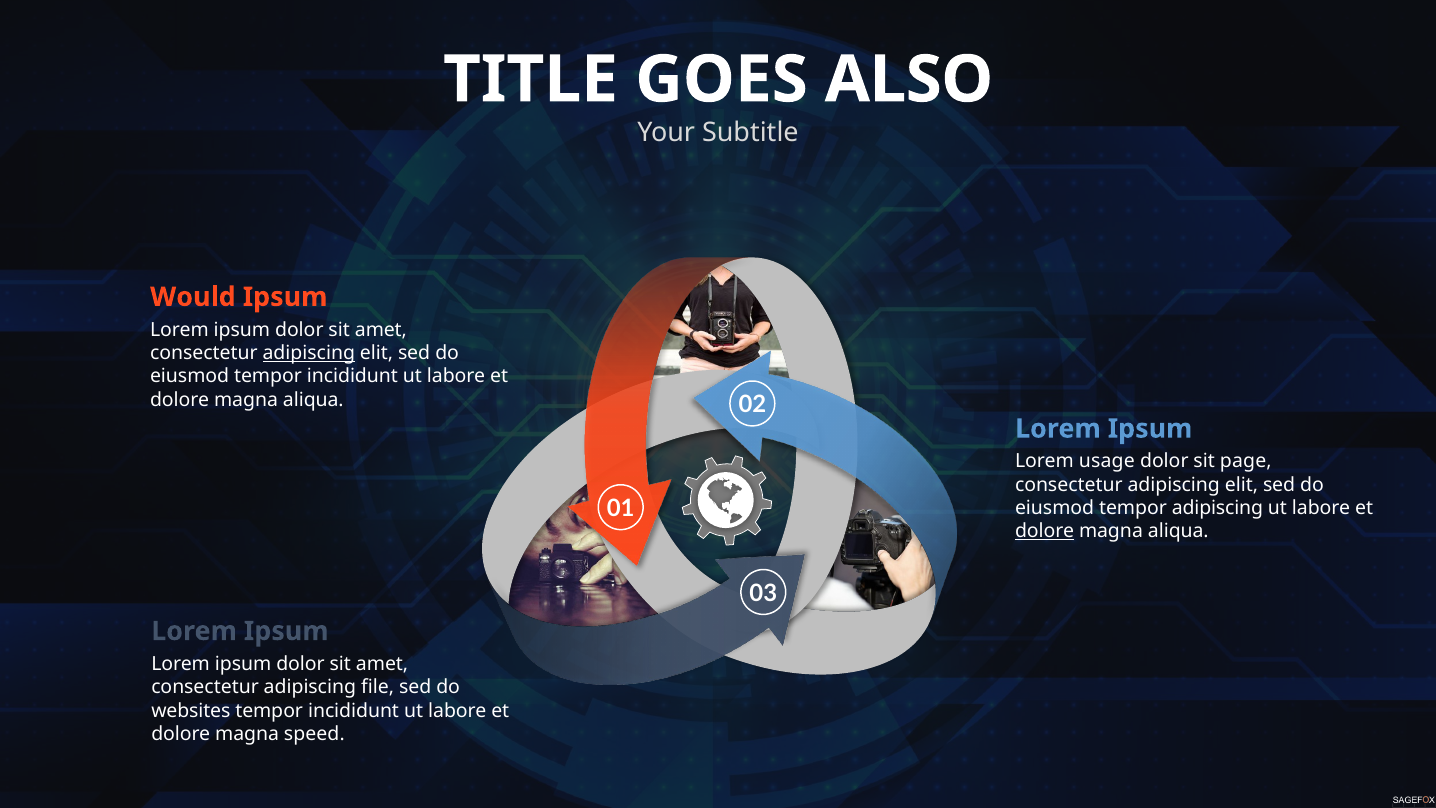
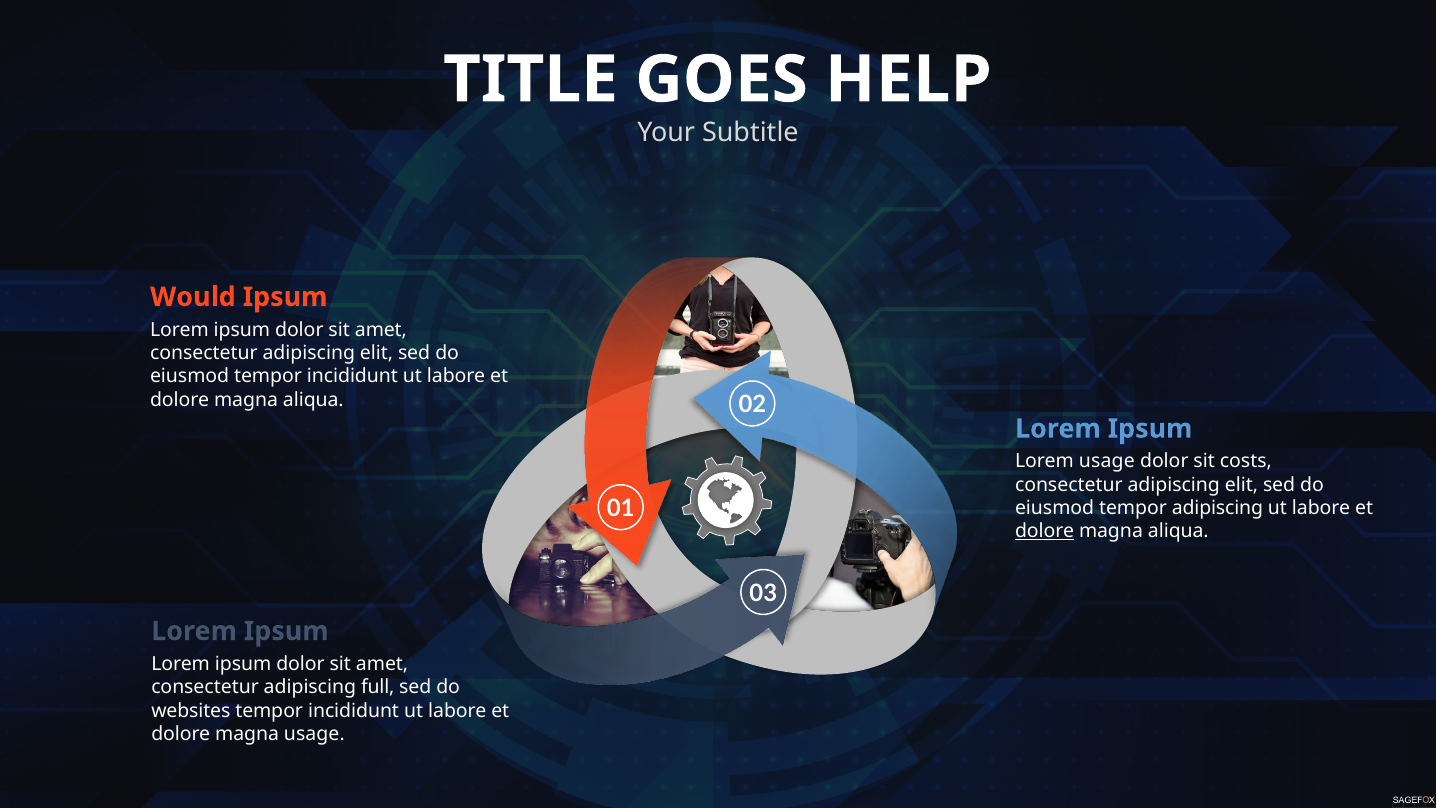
ALSO: ALSO -> HELP (908, 80)
adipiscing underline: present -> none (309, 353)
page: page -> costs (1246, 461)
file: file -> full (378, 687)
magna speed: speed -> usage (314, 734)
